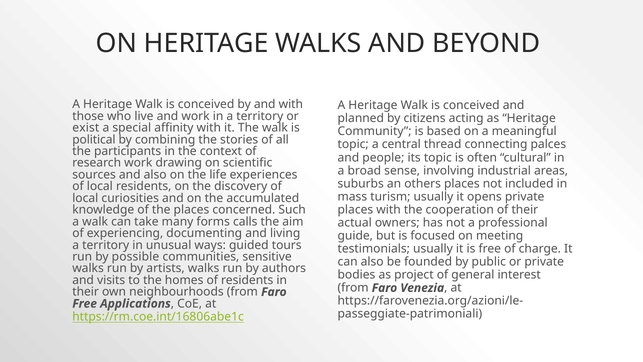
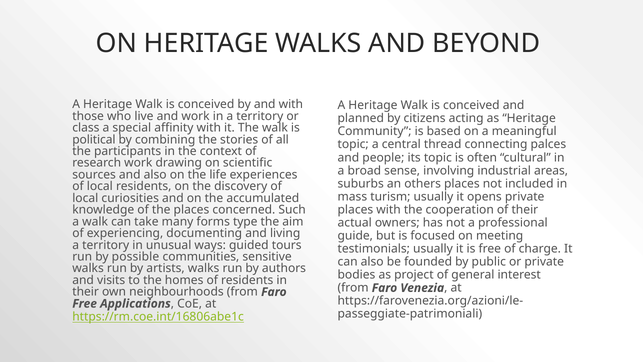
exist: exist -> class (86, 128)
calls: calls -> type (245, 221)
